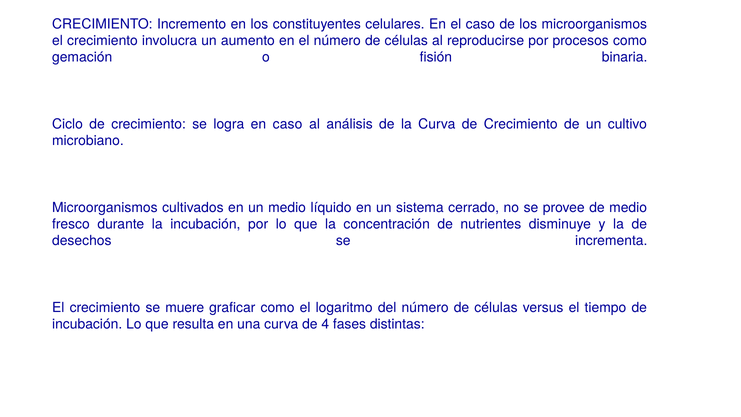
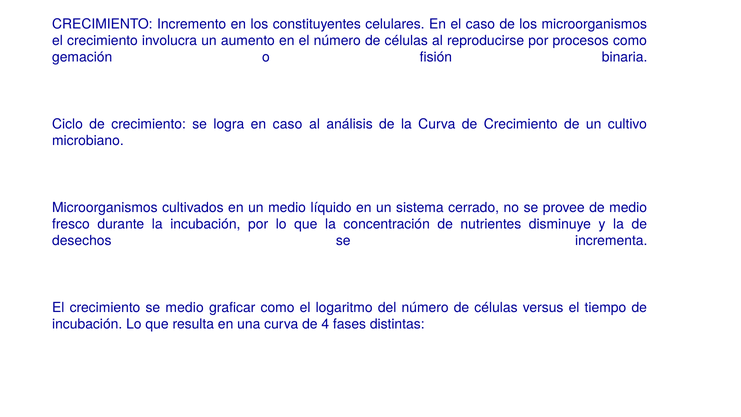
se muere: muere -> medio (185, 307)
